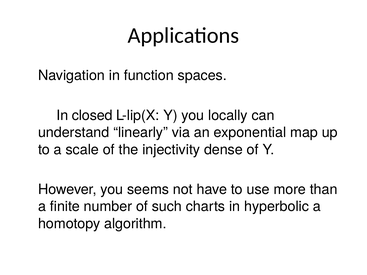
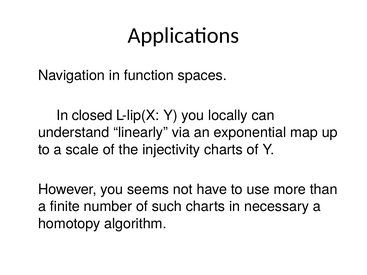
injectivity dense: dense -> charts (223, 150)
hyperbolic: hyperbolic -> necessary (277, 207)
